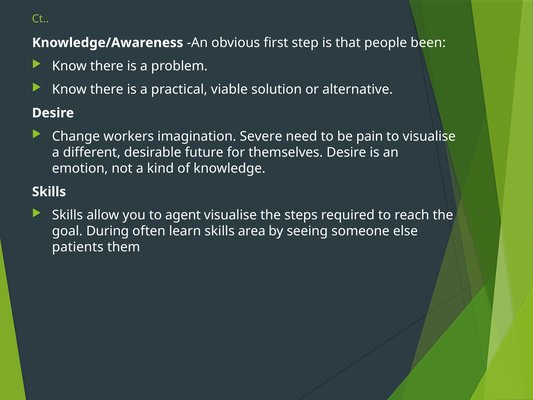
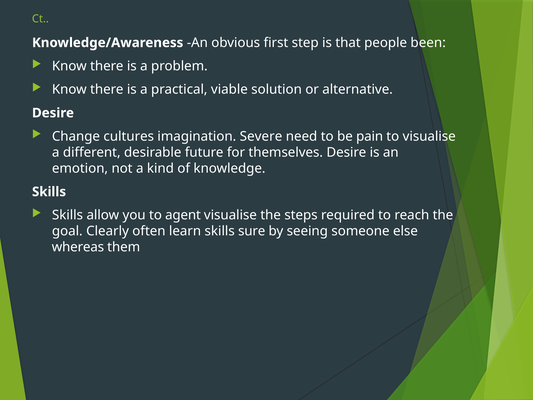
workers: workers -> cultures (129, 136)
During: During -> Clearly (108, 231)
area: area -> sure (252, 231)
patients: patients -> whereas (78, 247)
